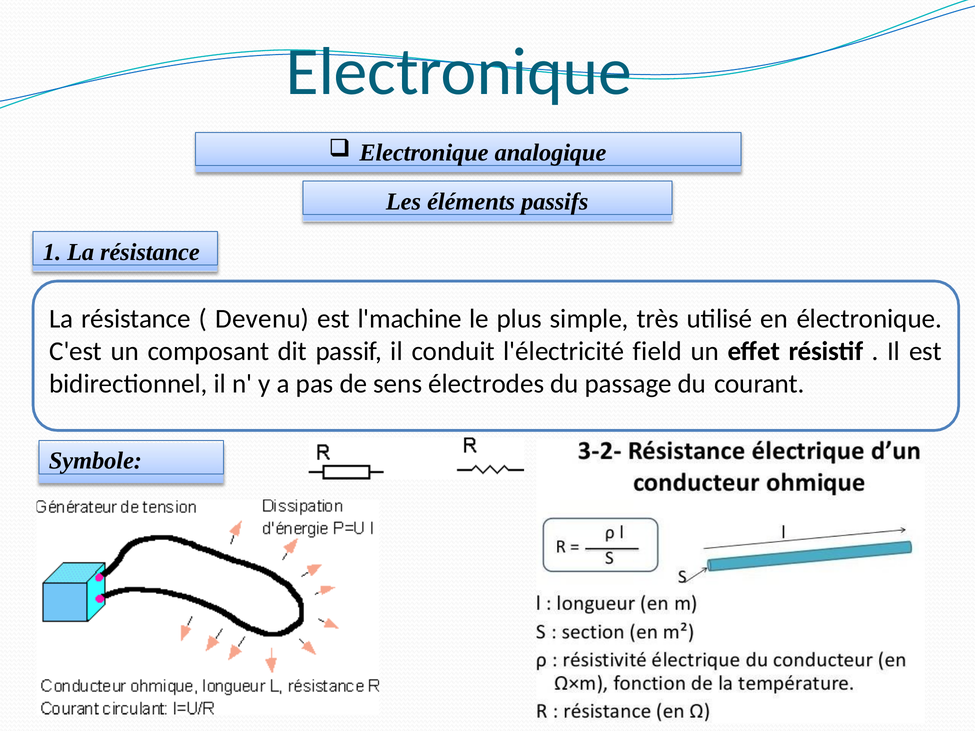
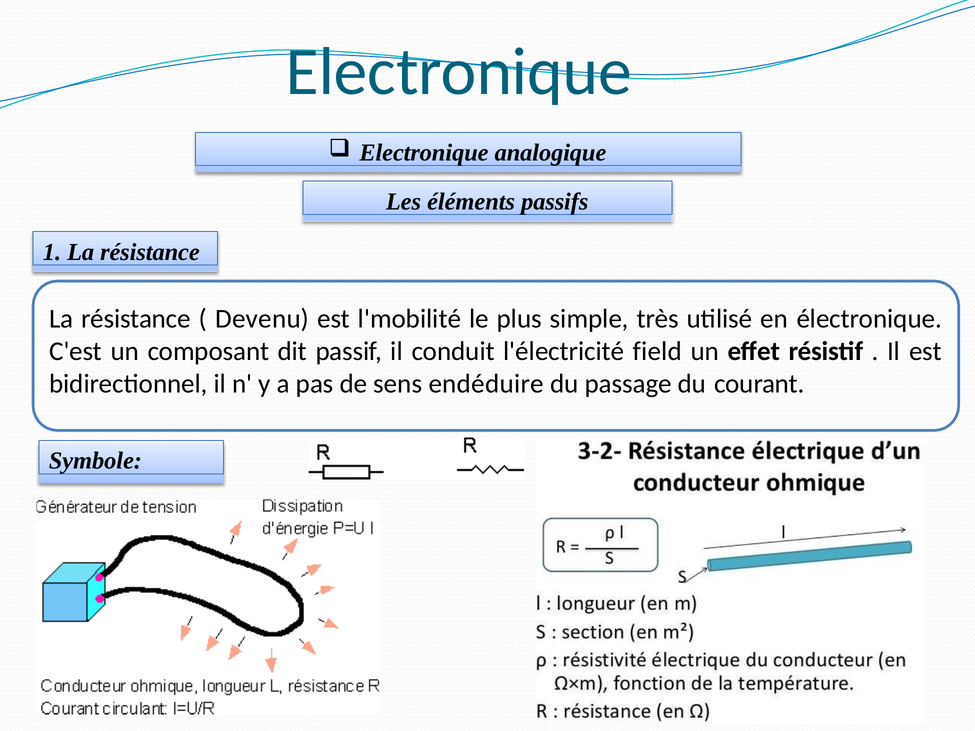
l'machine: l'machine -> l'mobilité (409, 319)
électrodes: électrodes -> endéduire (486, 384)
